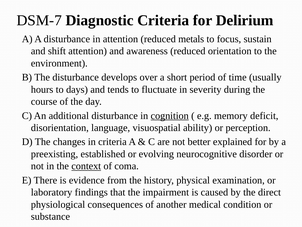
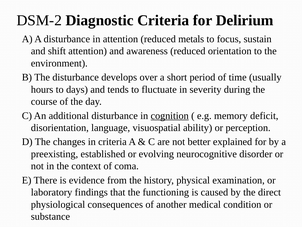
DSM-7: DSM-7 -> DSM-2 (39, 20)
context underline: present -> none (86, 166)
impairment: impairment -> functioning (166, 192)
